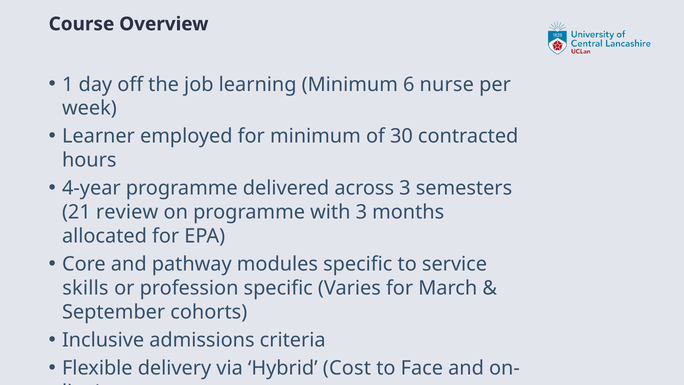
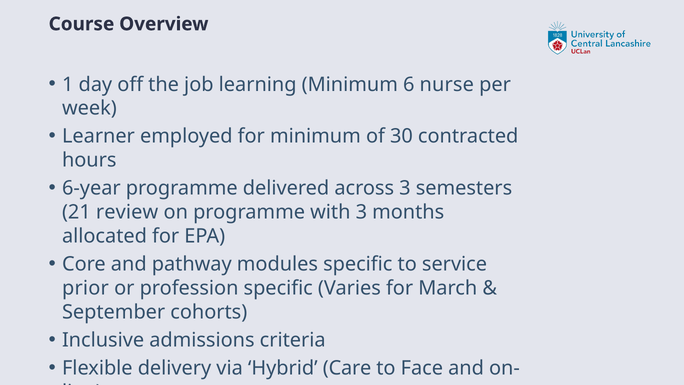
4-year: 4-year -> 6-year (91, 188)
skills: skills -> prior (85, 288)
Cost: Cost -> Care (347, 368)
